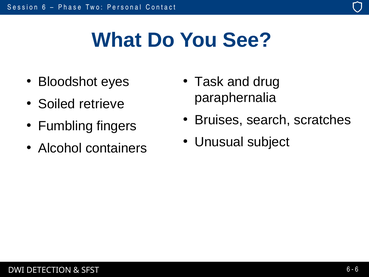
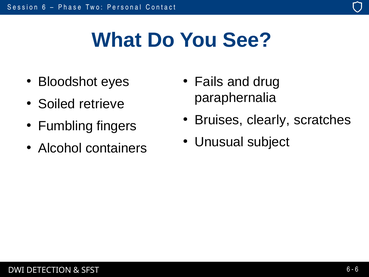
Task: Task -> Fails (209, 82)
search: search -> clearly (268, 120)
